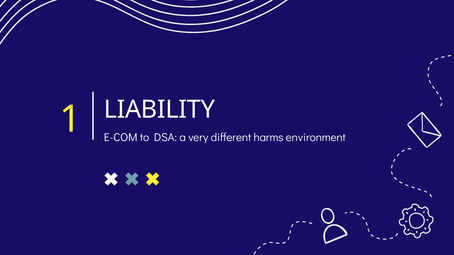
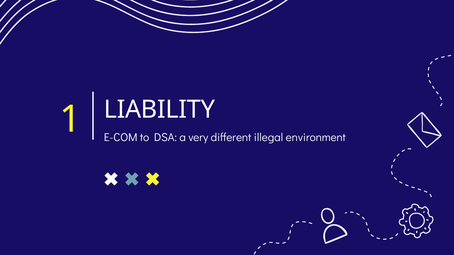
harms: harms -> illegal (268, 138)
